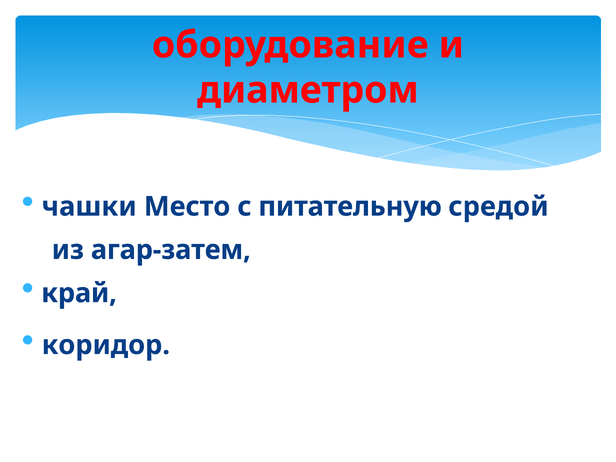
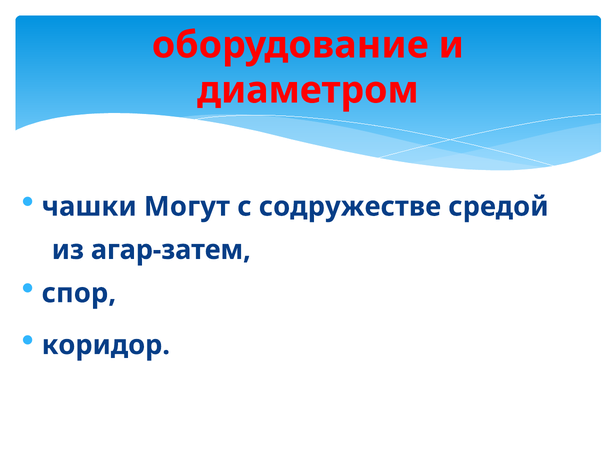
Место: Место -> Могут (187, 207)
питательную: питательную -> содружестве (350, 207)
край: край -> спор (79, 293)
